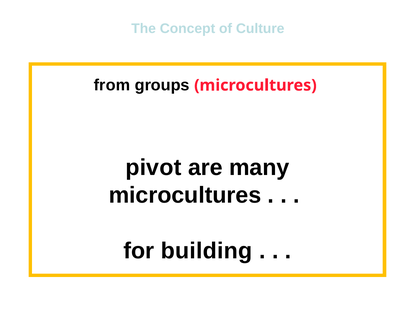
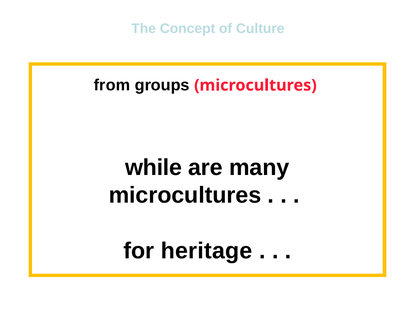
pivot: pivot -> while (154, 168)
building: building -> heritage (207, 251)
